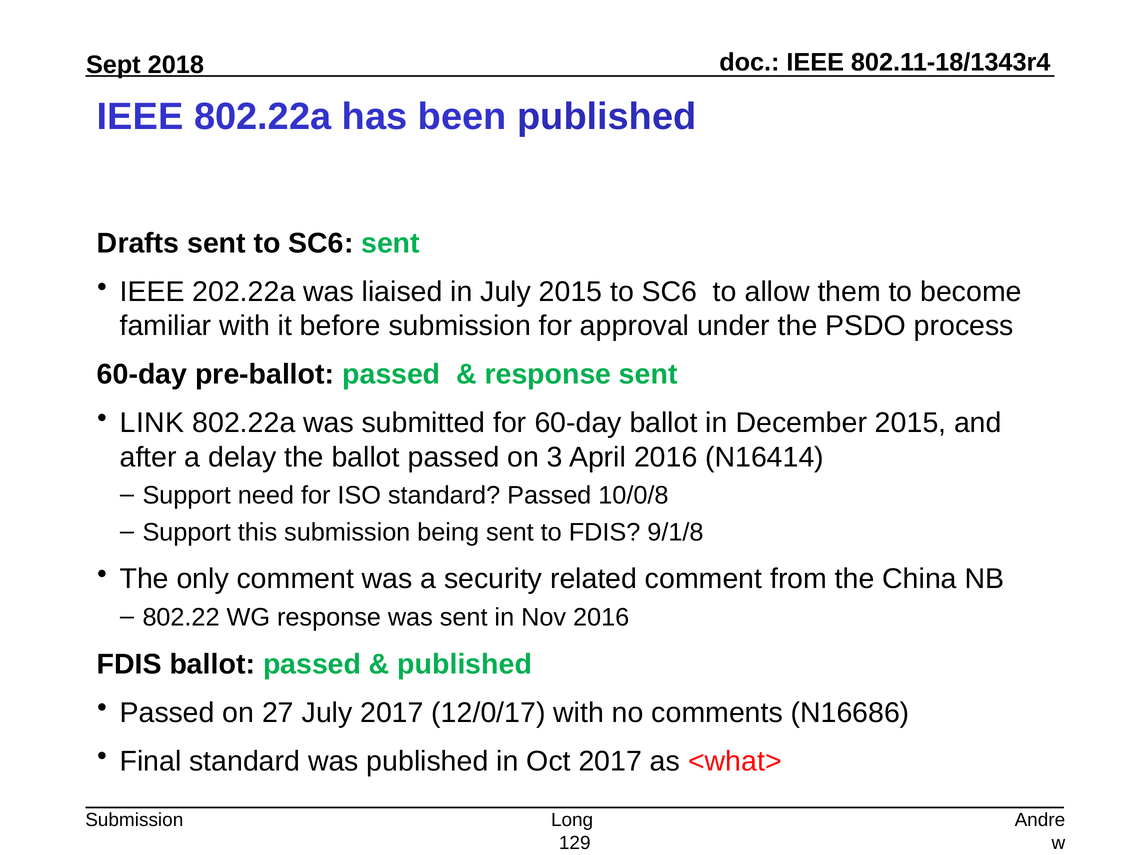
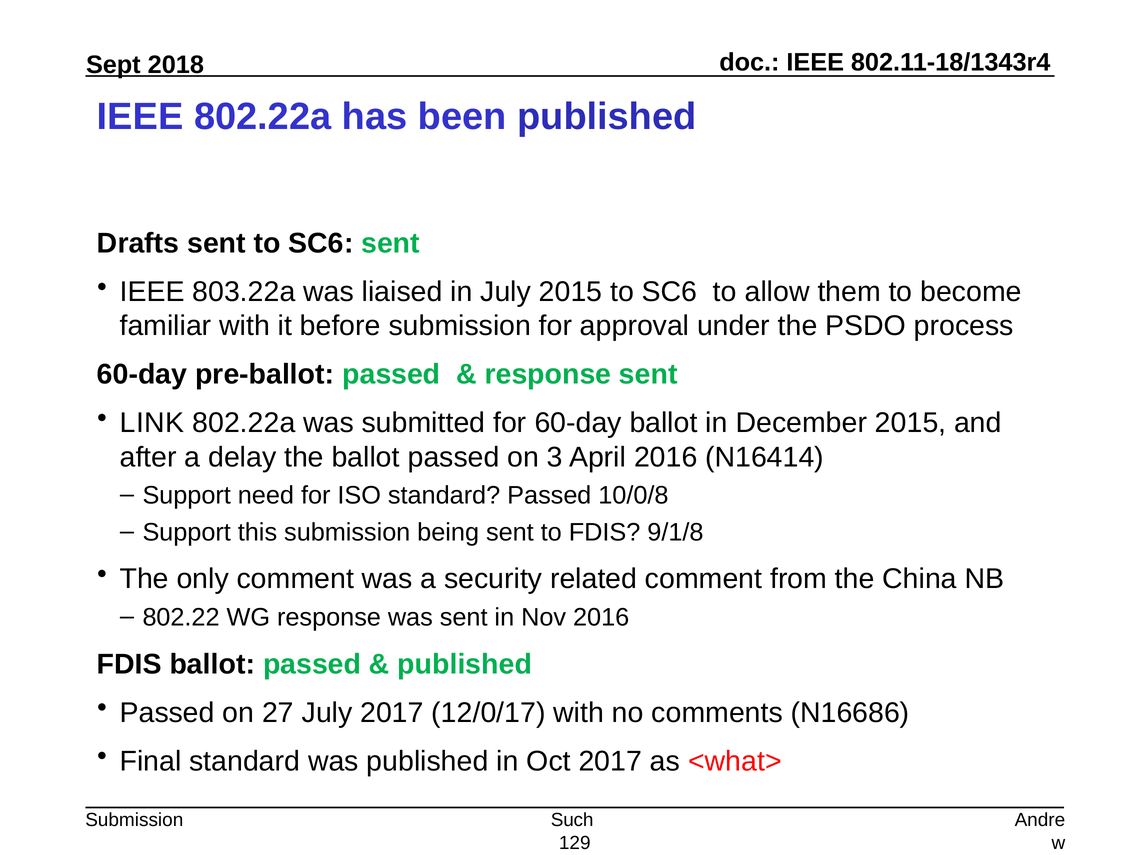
202.22a: 202.22a -> 803.22a (244, 292)
Long: Long -> Such (572, 820)
